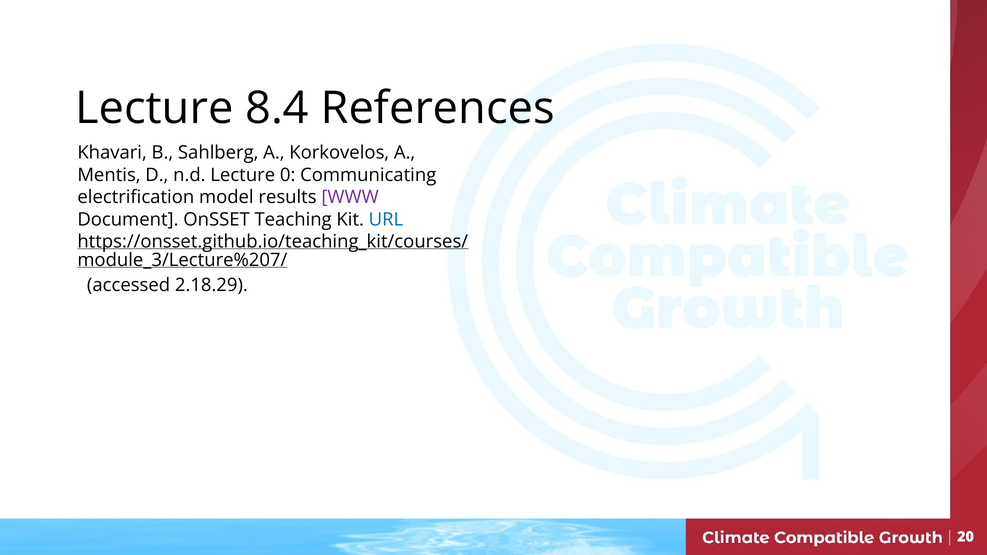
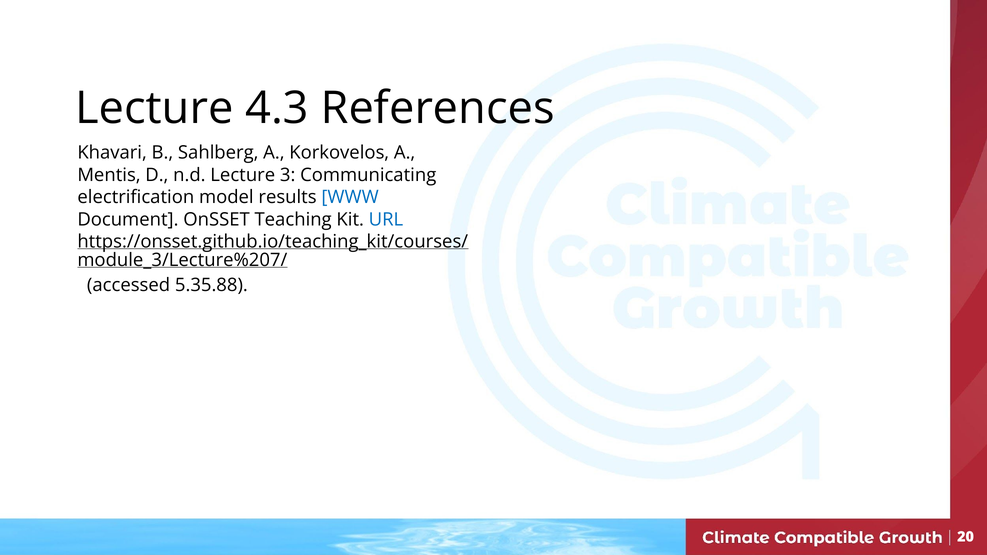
8.4: 8.4 -> 4.3 (277, 108)
0: 0 -> 3 (288, 175)
WWW colour: purple -> blue (350, 197)
2.18.29: 2.18.29 -> 5.35.88 (211, 285)
